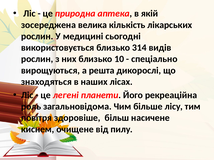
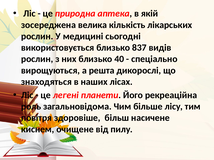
314: 314 -> 837 (139, 48)
10: 10 -> 40 (119, 59)
